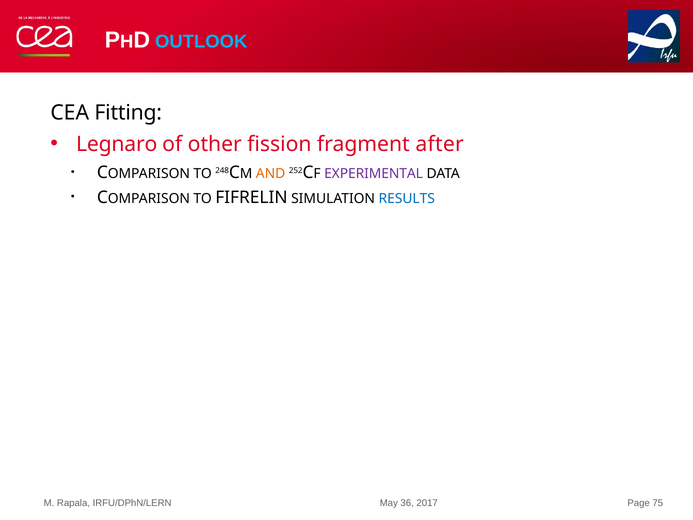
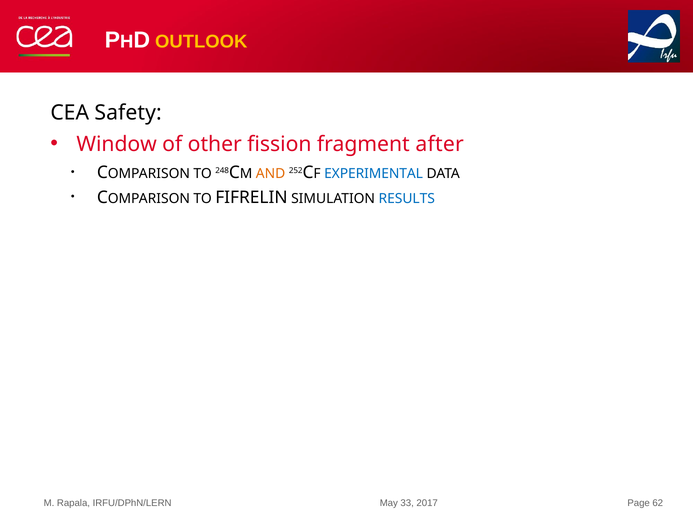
OUTLOOK colour: light blue -> yellow (201, 42)
Fitting: Fitting -> Safety (128, 113)
Legnaro: Legnaro -> Window (117, 144)
EXPERIMENTAL colour: purple -> blue (374, 174)
36: 36 -> 33 (407, 503)
75: 75 -> 62 (658, 503)
